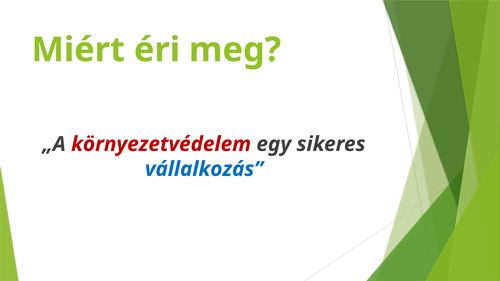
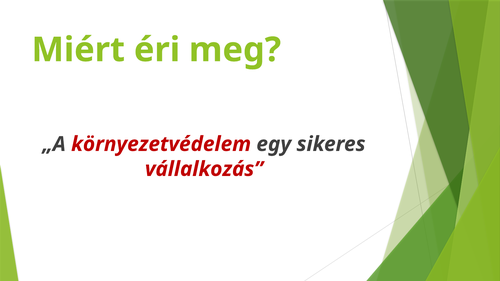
vállalkozás colour: blue -> red (204, 169)
